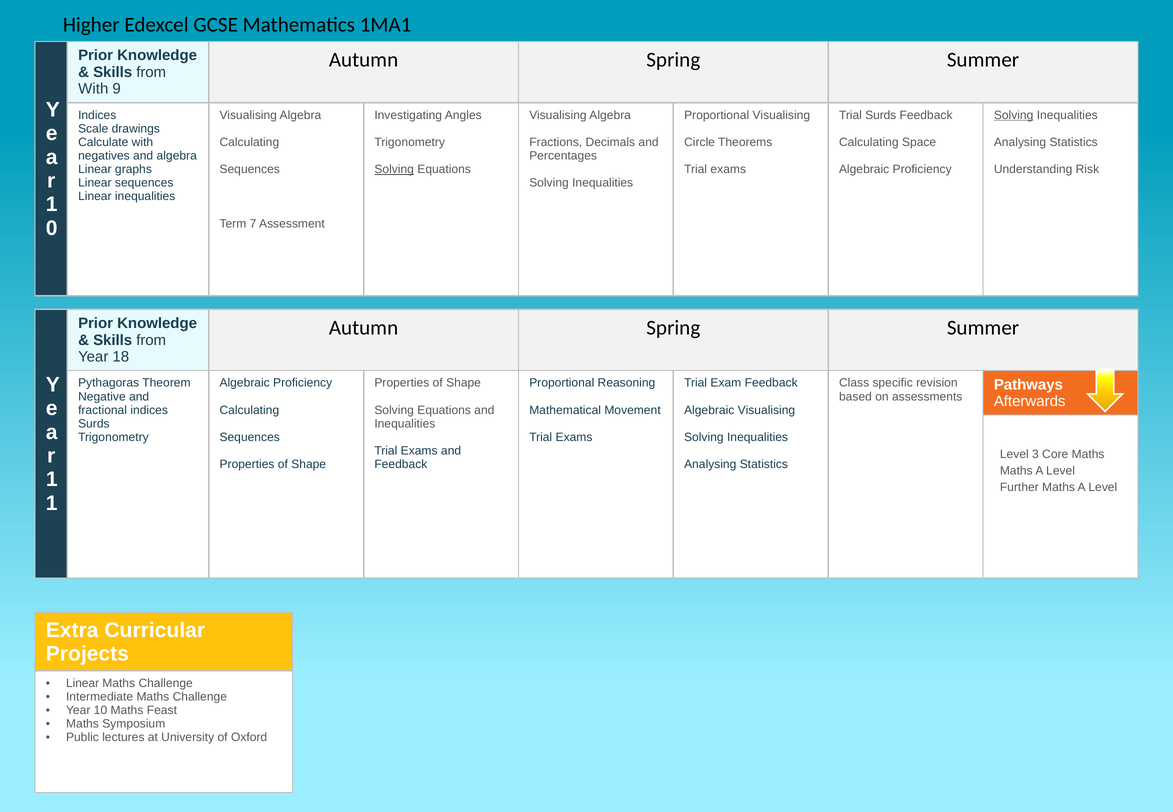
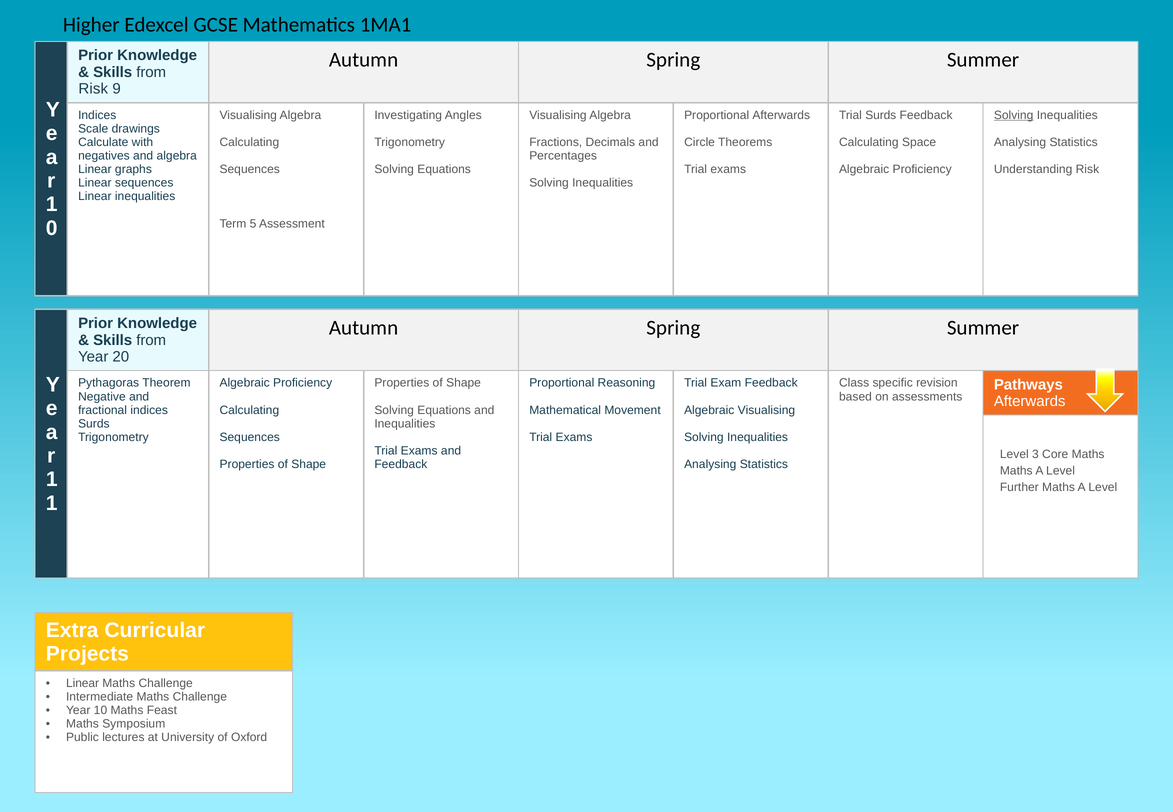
With: With -> Risk (93, 89)
Proportional Visualising: Visualising -> Afterwards (781, 115)
Solving underline: present -> none (394, 169)
7: 7 -> 5 (253, 224)
18: 18 -> 20 (121, 357)
